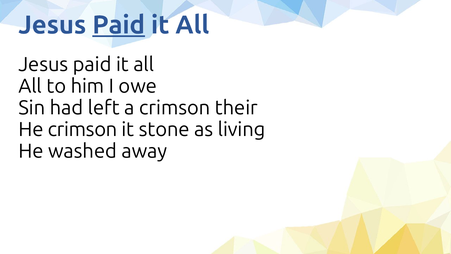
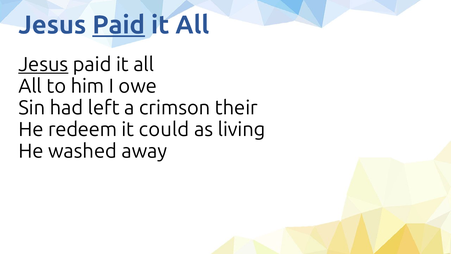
Jesus underline: none -> present (43, 64)
He crimson: crimson -> redeem (83, 129)
stone: stone -> could (164, 129)
